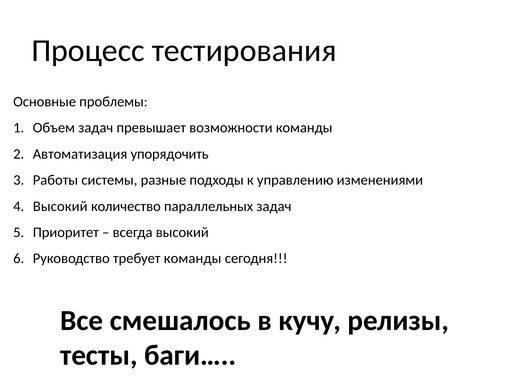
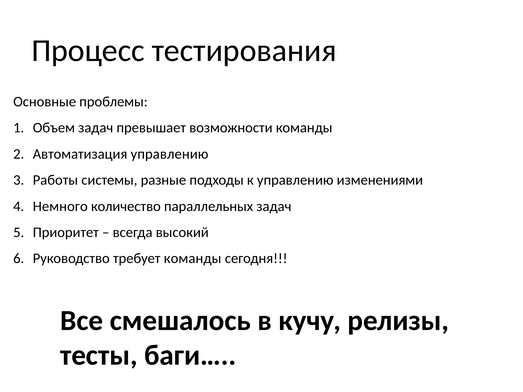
Автоматизация упорядочить: упорядочить -> управлению (169, 154)
Высокий: Высокий -> Немного (60, 206)
